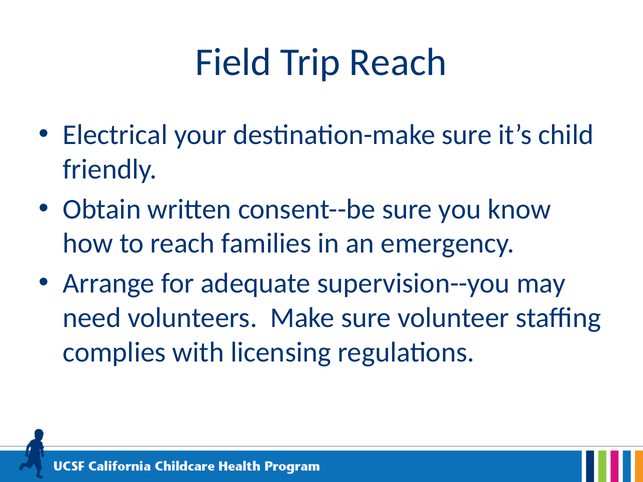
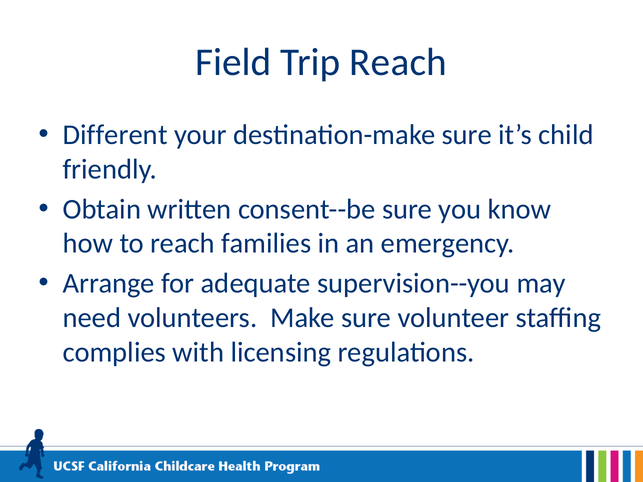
Electrical: Electrical -> Different (115, 135)
